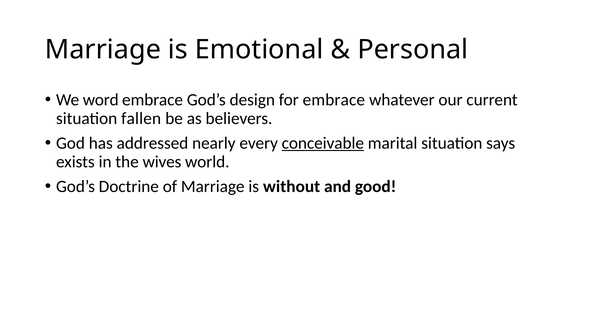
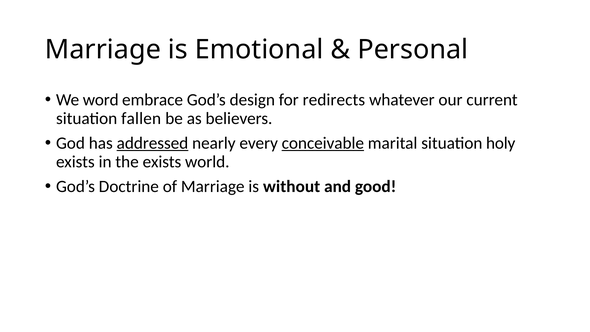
for embrace: embrace -> redirects (334, 100)
addressed underline: none -> present (152, 143)
says: says -> holy (501, 143)
the wives: wives -> exists (162, 162)
